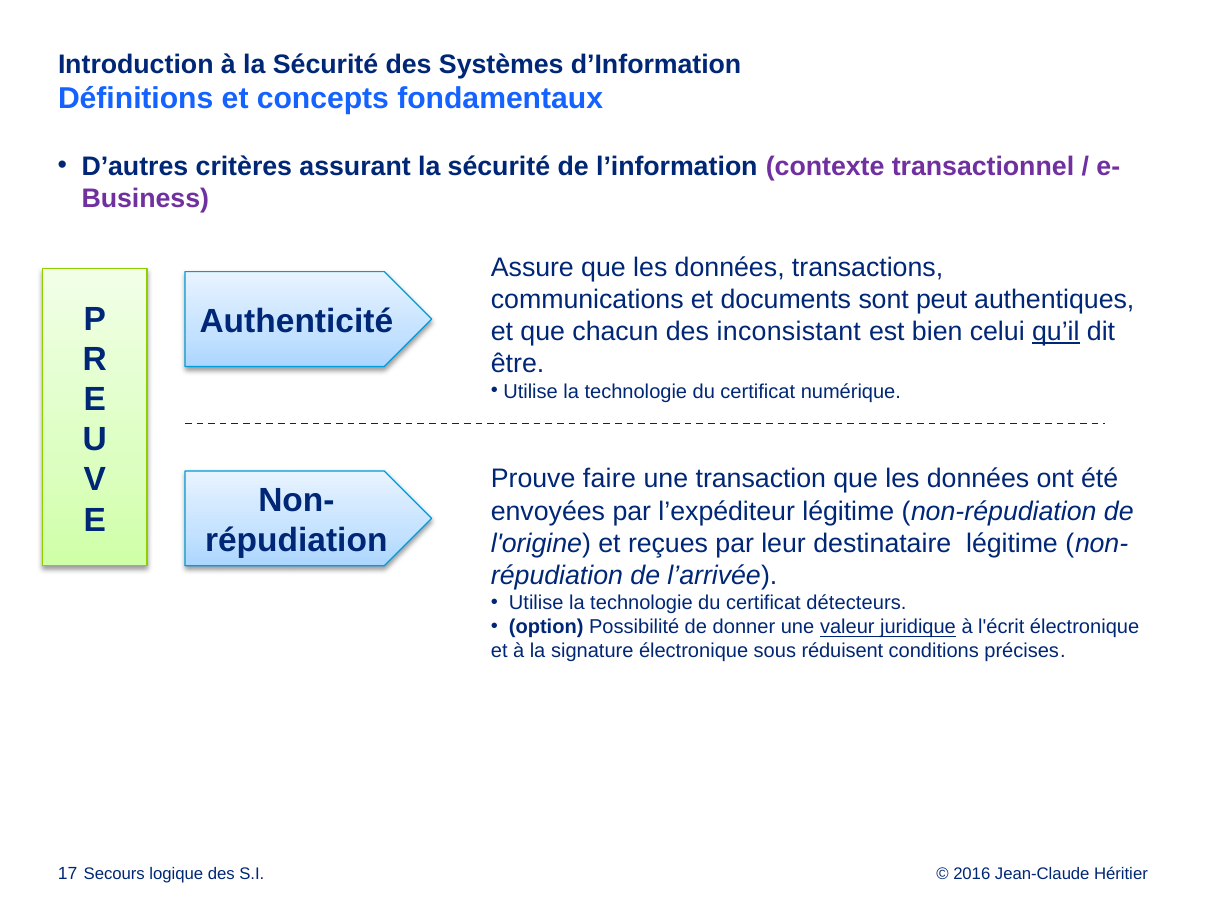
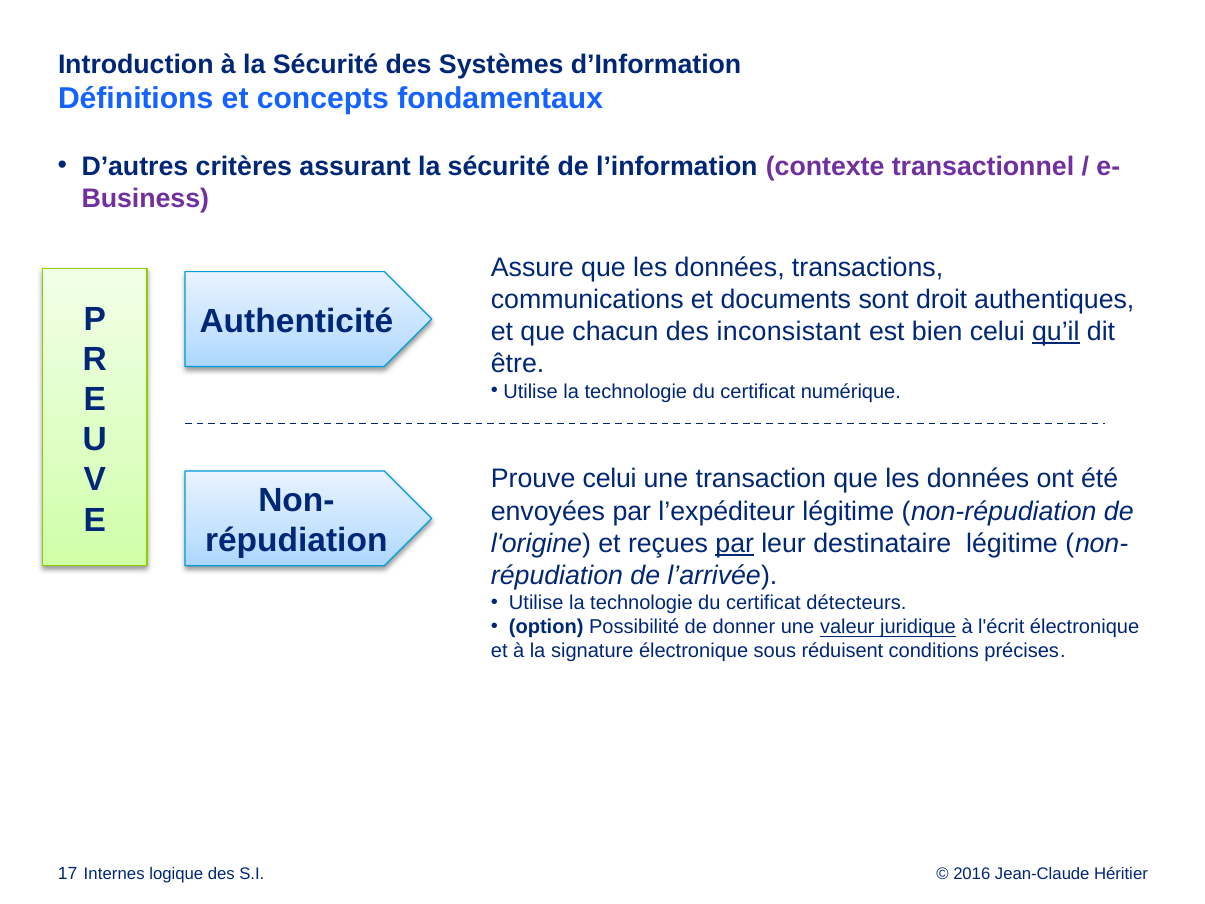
peut: peut -> droit (942, 299)
Prouve faire: faire -> celui (610, 479)
par underline: none -> present (735, 543)
Secours: Secours -> Internes (114, 874)
